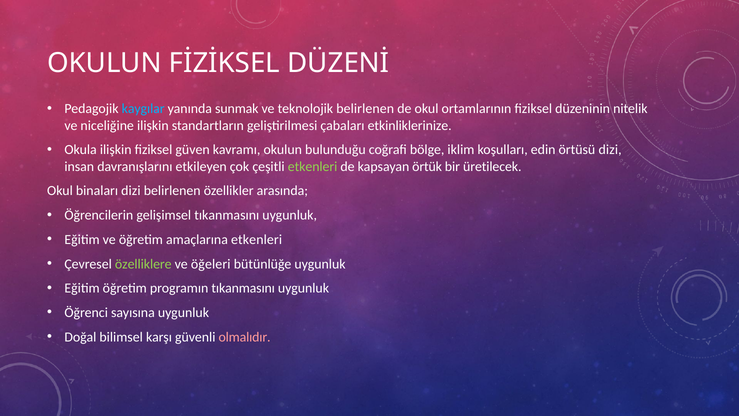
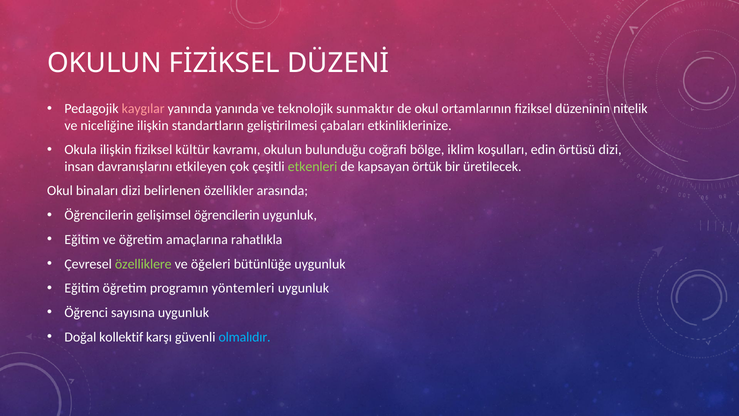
kaygılar colour: light blue -> pink (143, 109)
yanında sunmak: sunmak -> yanında (237, 109)
teknolojik belirlenen: belirlenen -> sunmaktır (365, 109)
güven: güven -> kültür (193, 150)
gelişimsel tıkanmasını: tıkanmasını -> öğrencilerin (227, 215)
amaçlarına etkenleri: etkenleri -> rahatlıkla (257, 239)
programın tıkanmasını: tıkanmasını -> yöntemleri (243, 288)
bilimsel: bilimsel -> kollektif (121, 337)
olmalıdır colour: pink -> light blue (245, 337)
